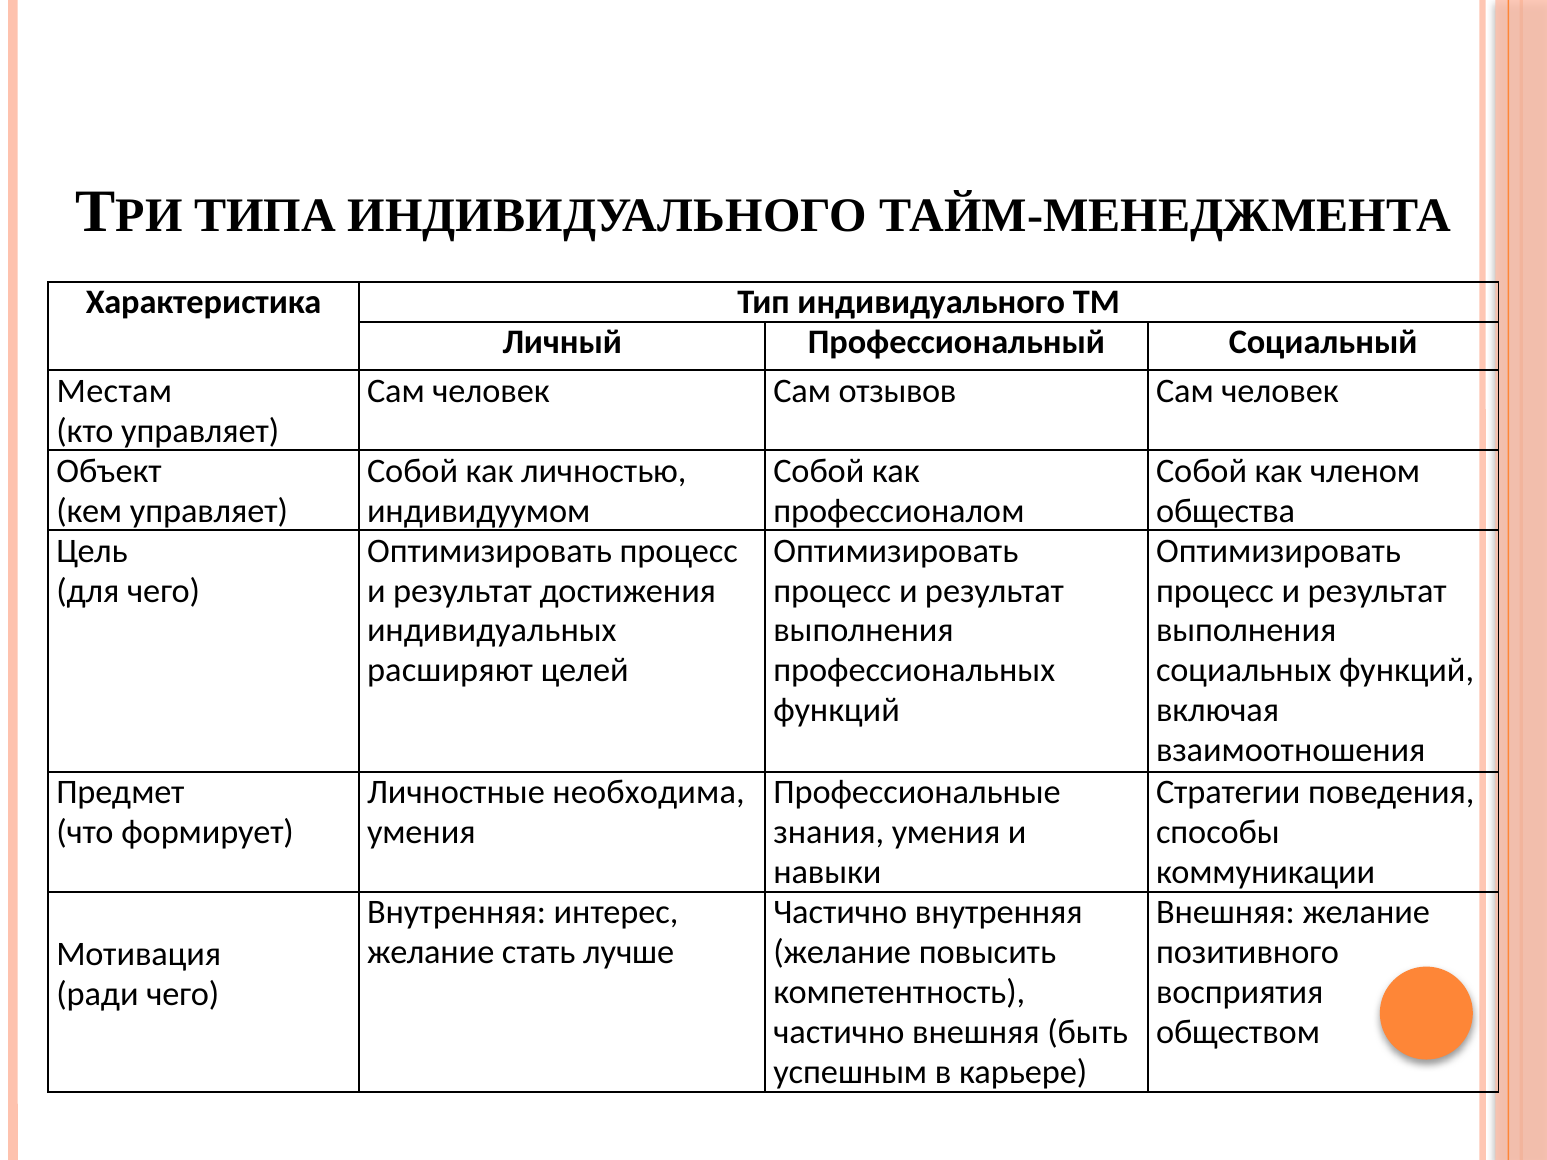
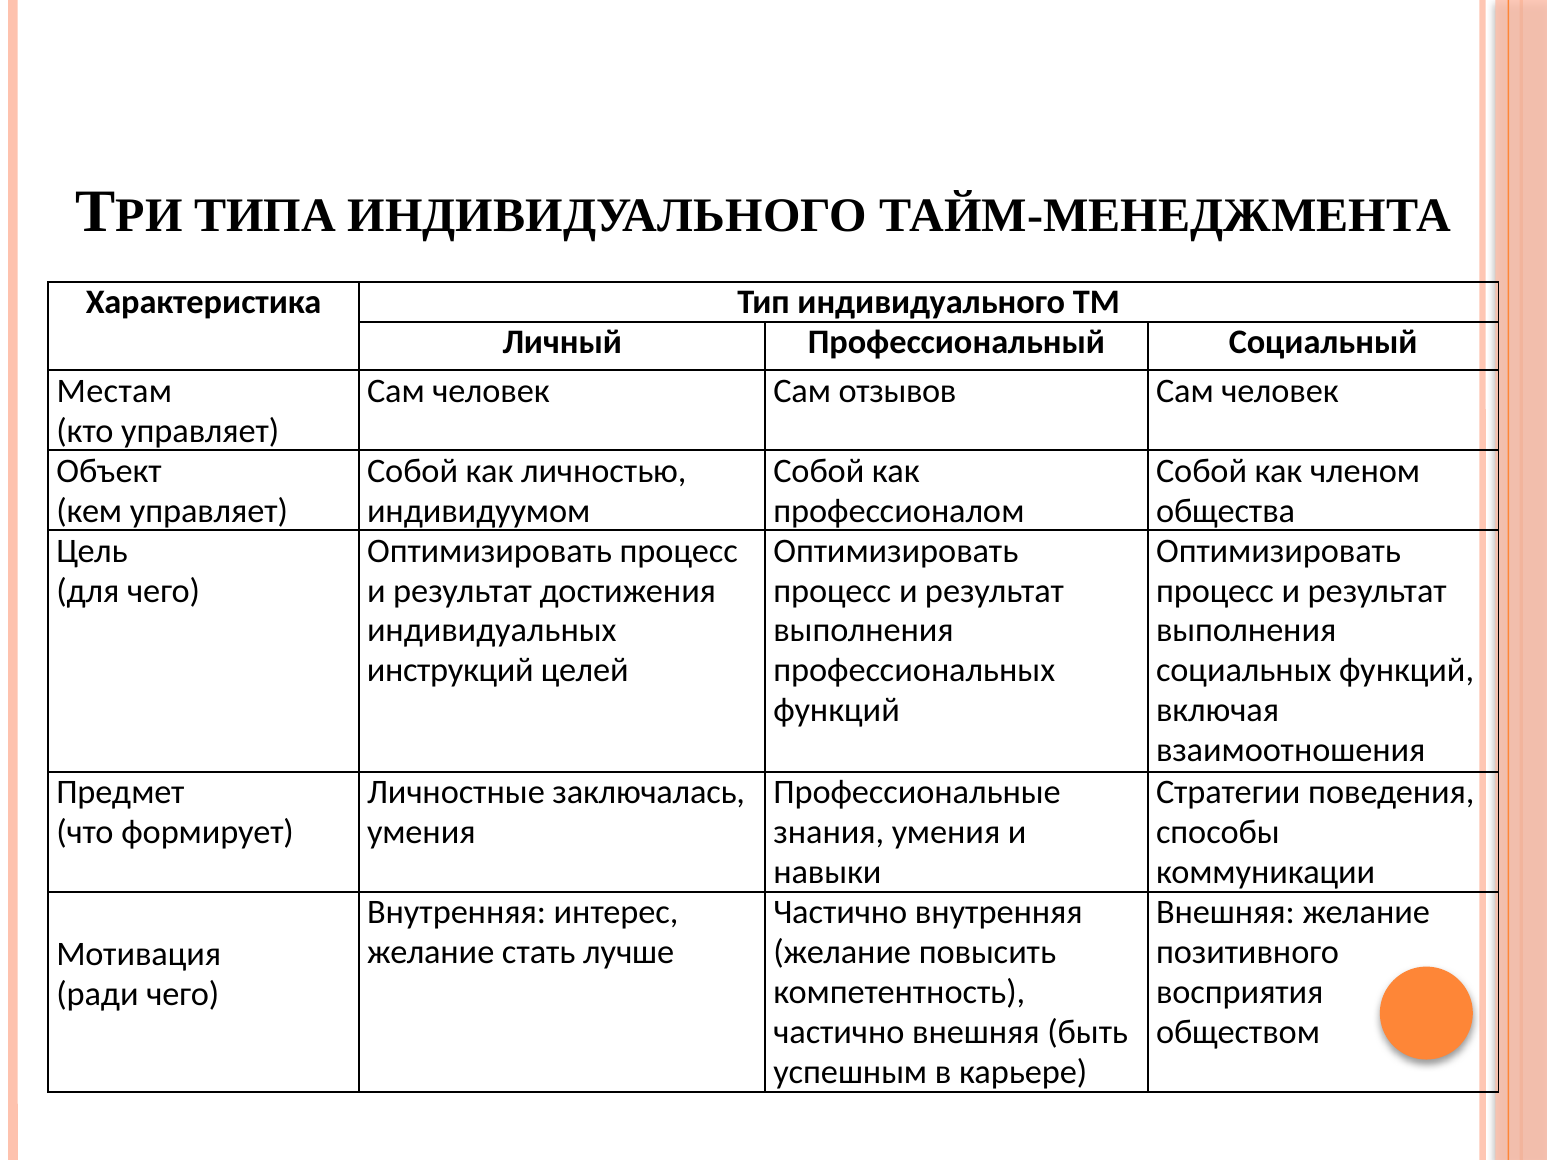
расширяют: расширяют -> инструкций (450, 671)
необходима: необходима -> заключалась (649, 793)
